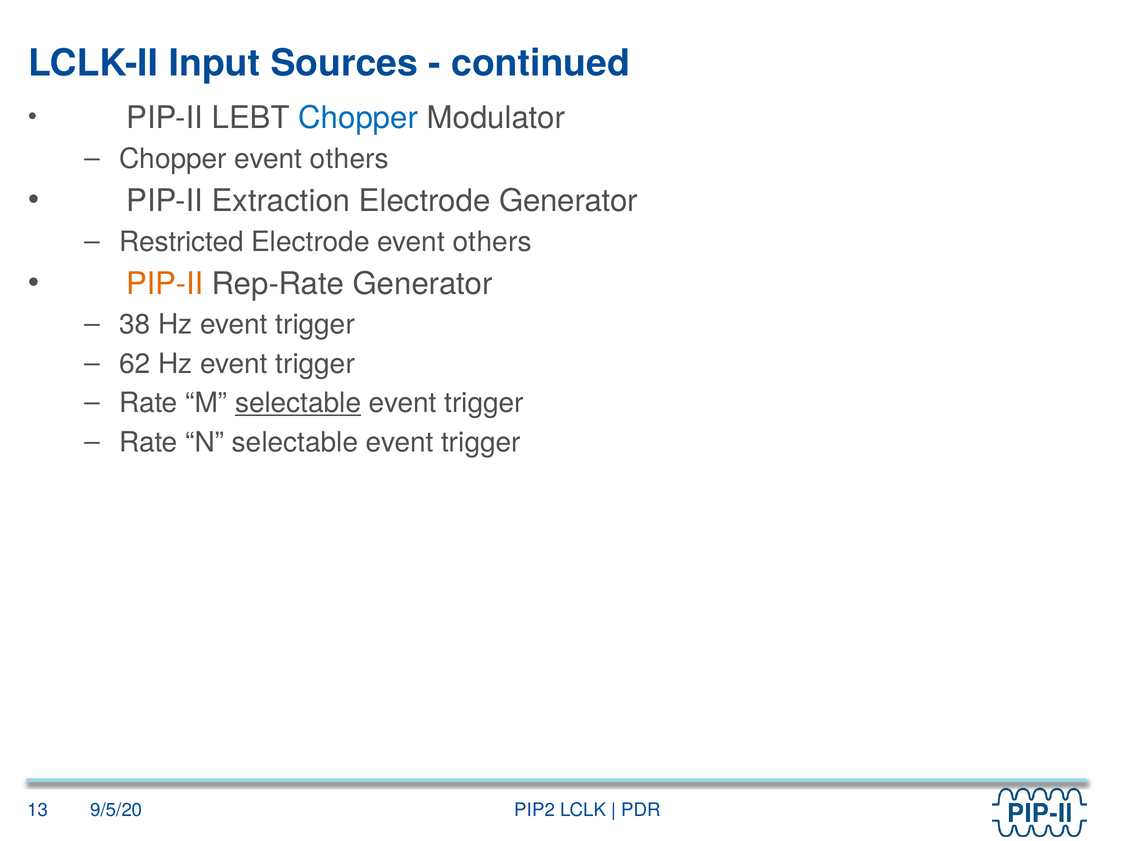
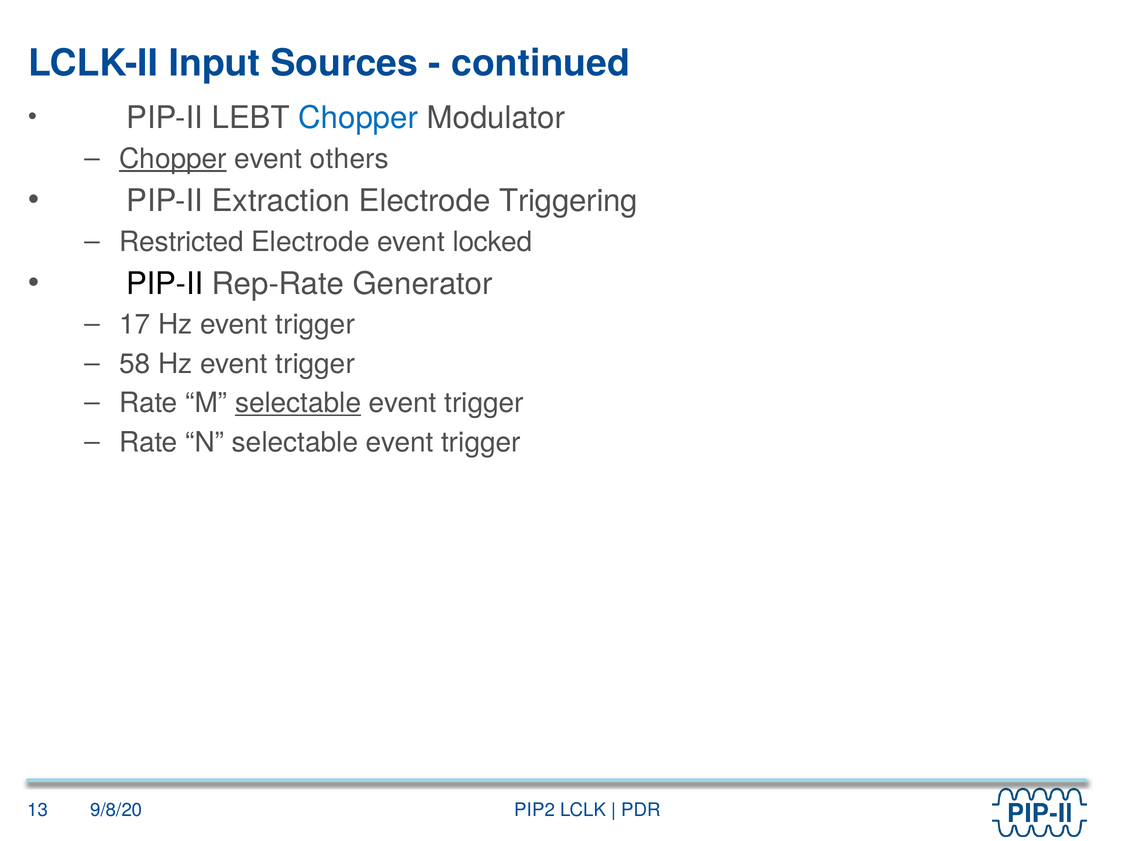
Chopper underline: none -> present (173, 159)
Electrode Generator: Generator -> Triggering (568, 201)
Electrode event others: others -> locked (492, 242)
PIP-II colour: orange -> black (165, 284)
38: 38 -> 17 (135, 325)
62: 62 -> 58 (135, 364)
9/5/20: 9/5/20 -> 9/8/20 (116, 810)
